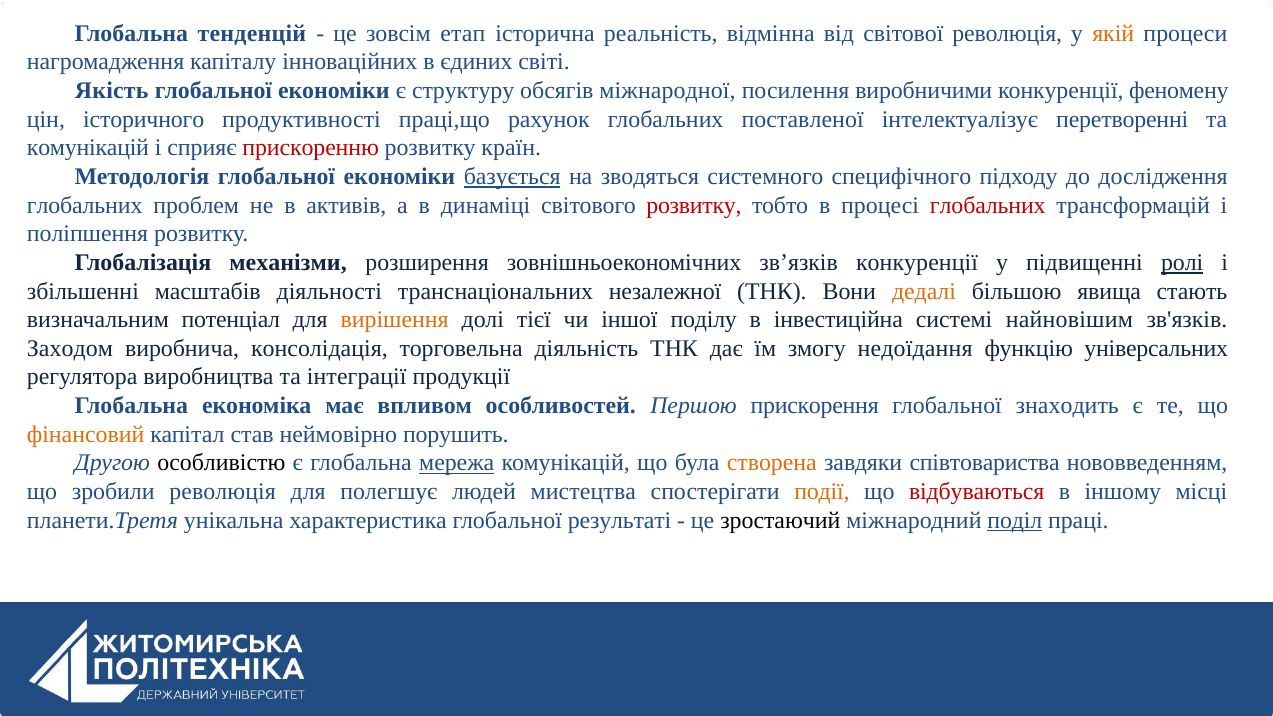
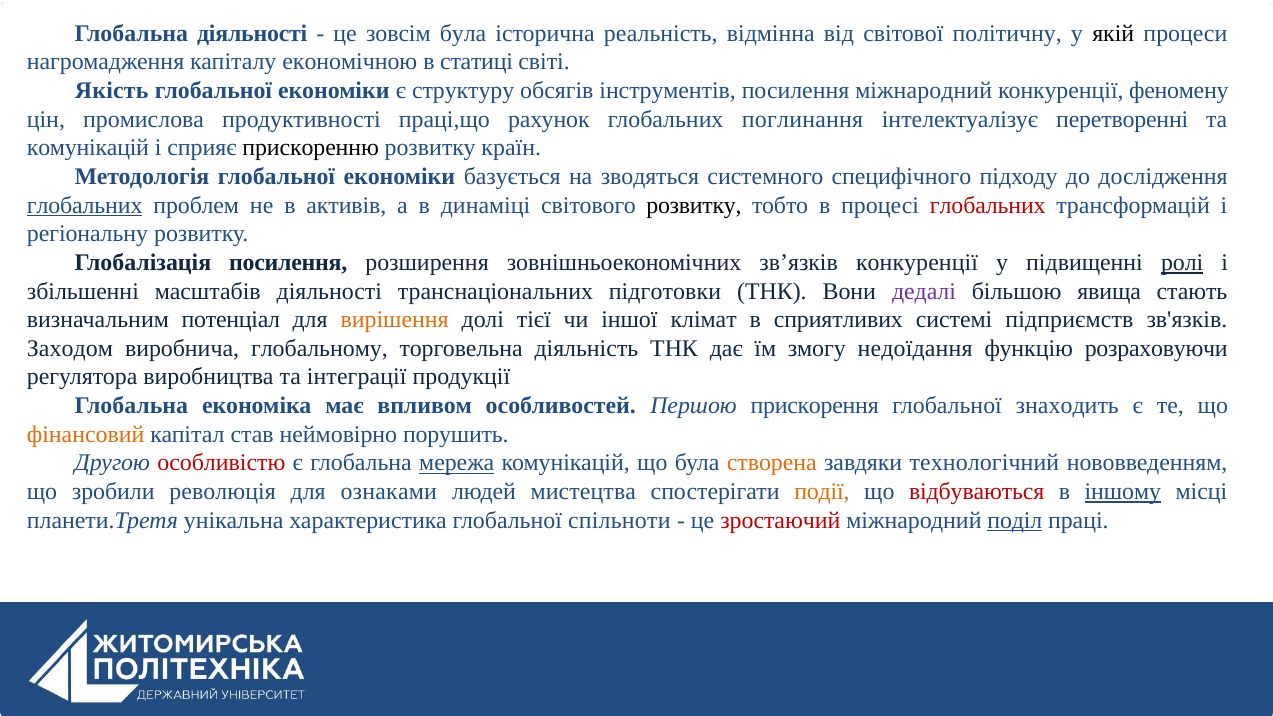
Глобальна тенденцій: тенденцій -> діяльності (252, 33)
зовсім етап: етап -> була (463, 33)
світової революція: революція -> політичну (1007, 33)
якій colour: orange -> black (1113, 33)
інноваційних: інноваційних -> економічною (350, 62)
єдиних: єдиних -> статиці (477, 62)
міжнародної: міжнародної -> інструментів (668, 91)
посилення виробничими: виробничими -> міжнародний (924, 91)
історичного: історичного -> промислова (144, 119)
поставленої: поставленої -> поглинання (803, 119)
прискоренню colour: red -> black (311, 148)
базується underline: present -> none (512, 177)
глобальних underline: none -> present (85, 205)
розвитку colour: red -> black (694, 205)
поліпшення: поліпшення -> регіональну (87, 234)
Глобалізація механізми: механізми -> посилення (288, 263)
незалежної: незалежної -> підготовки (665, 291)
дедалі colour: orange -> purple (924, 291)
поділу: поділу -> клімат (704, 320)
інвестиційна: інвестиційна -> сприятливих (838, 320)
найновішим: найновішим -> підприємств (1069, 320)
консолідація: консолідація -> глобальному (319, 348)
універсальних: універсальних -> розраховуючи (1156, 348)
особливістю colour: black -> red (221, 463)
співтовариства: співтовариства -> технологічний (984, 463)
полегшує: полегшує -> ознаками (389, 492)
іншому underline: none -> present (1123, 492)
результаті: результаті -> спільноти (619, 520)
зростаючий colour: black -> red (780, 520)
